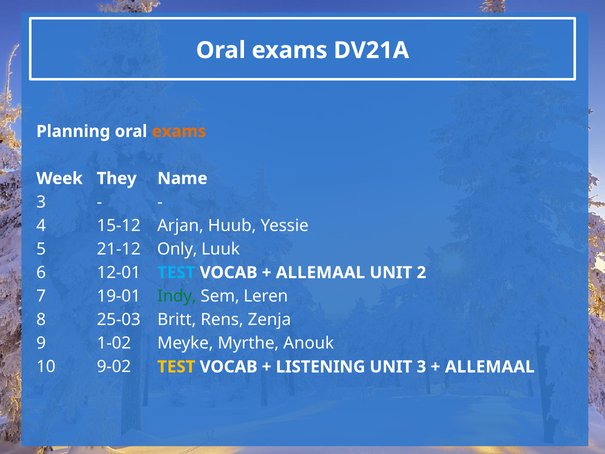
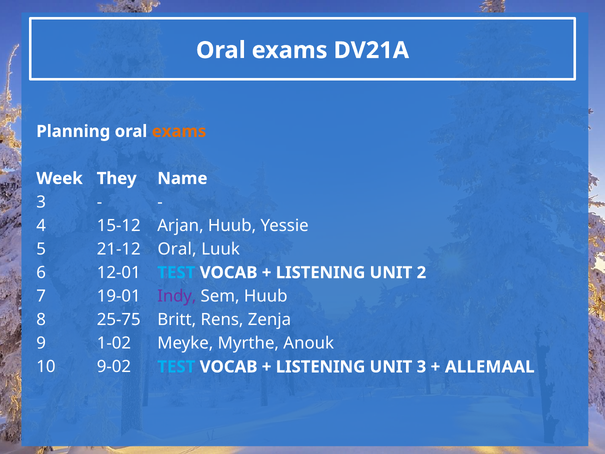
21-12 Only: Only -> Oral (177, 249)
ALLEMAAL: ALLEMAAL -> LISTENING (321, 272)
Indy colour: green -> purple (177, 296)
Sem Leren: Leren -> Huub (266, 296)
25-03: 25-03 -> 25-75 (119, 320)
TEST colour: yellow -> light blue (176, 367)
